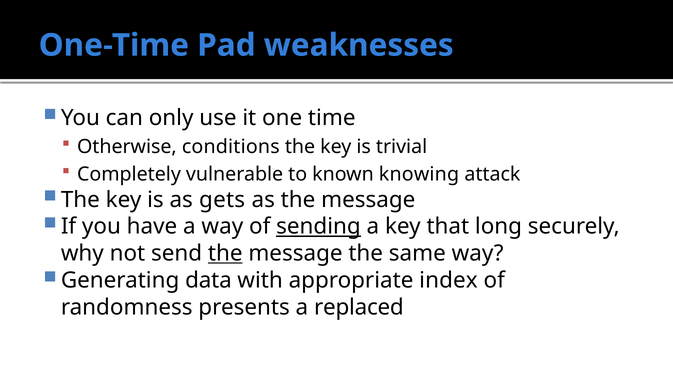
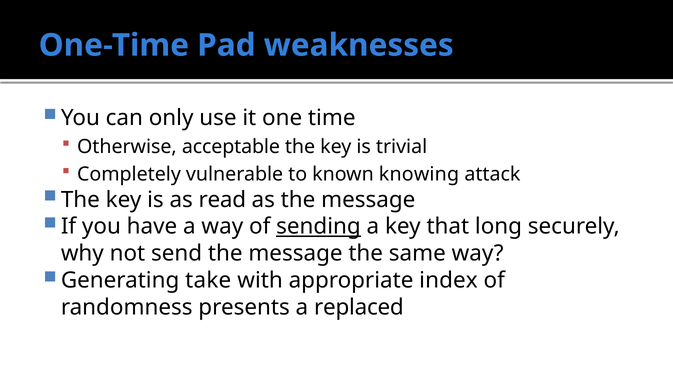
conditions: conditions -> acceptable (231, 147)
gets: gets -> read (222, 200)
the underline: present -> none (225, 254)
data: data -> take (208, 281)
